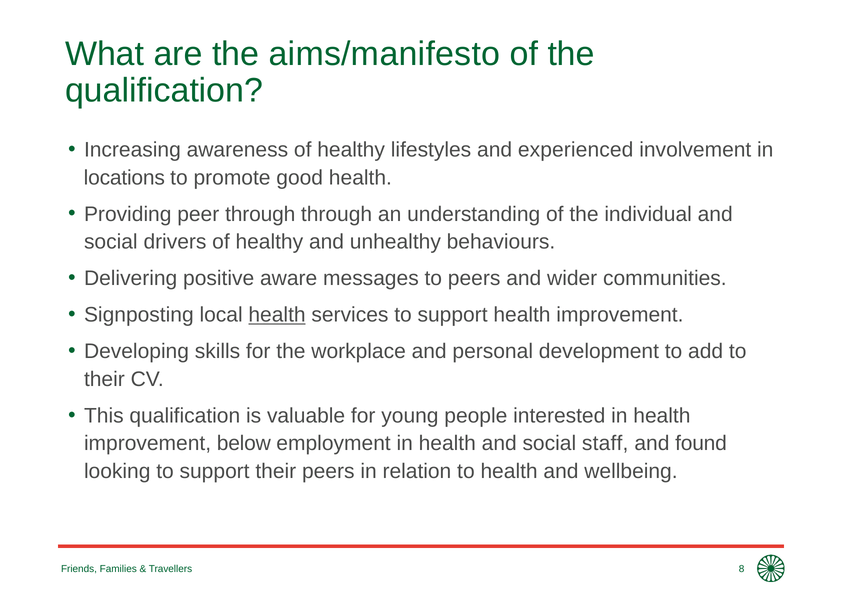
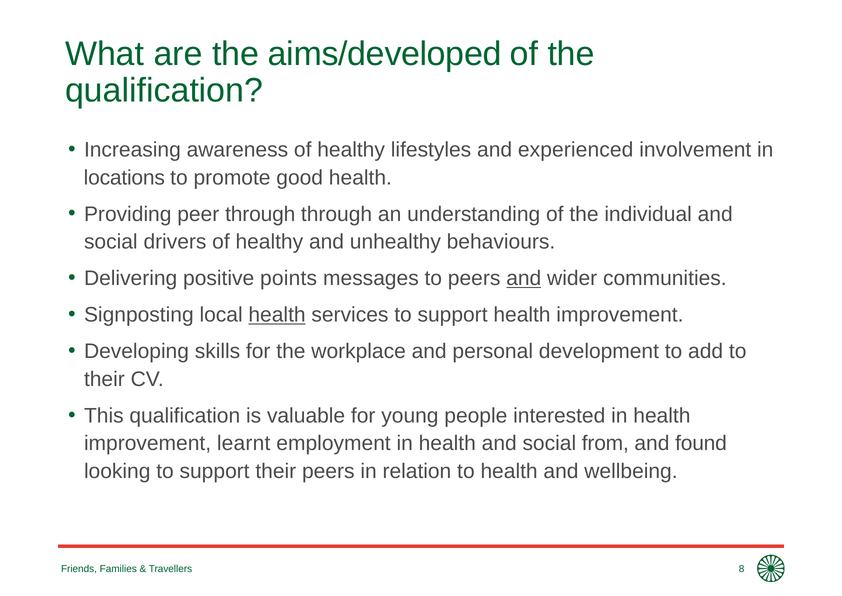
aims/manifesto: aims/manifesto -> aims/developed (385, 54)
aware: aware -> points (289, 278)
and underline: none -> present (524, 278)
below: below -> learnt (244, 443)
staff: staff -> from (605, 443)
